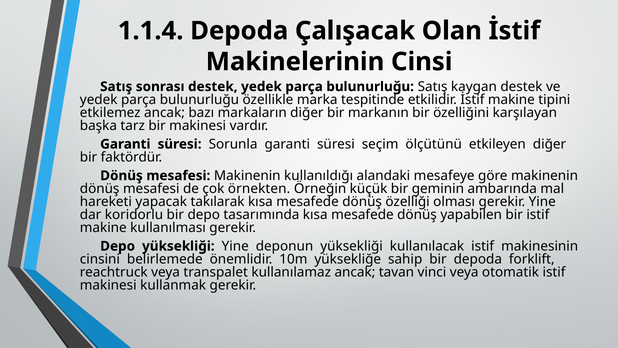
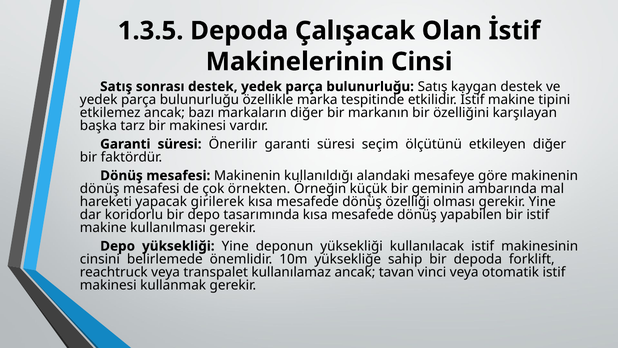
1.1.4: 1.1.4 -> 1.3.5 (151, 31)
Sorunla: Sorunla -> Önerilir (233, 144)
takılarak: takılarak -> girilerek (217, 201)
